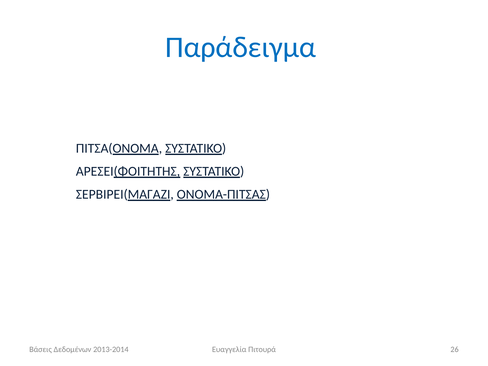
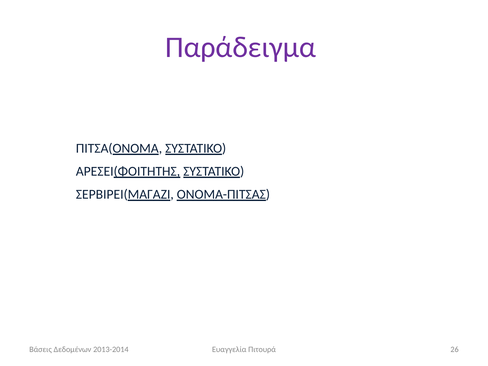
Παράδειγμα colour: blue -> purple (241, 47)
